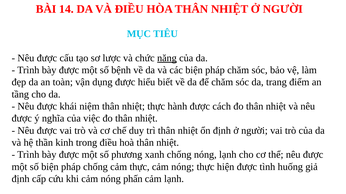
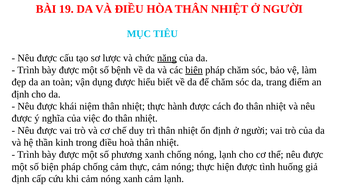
14: 14 -> 19 (66, 9)
biện underline: none -> present (194, 70)
tầng: tầng -> định (20, 95)
nóng phấn: phấn -> xanh (133, 179)
